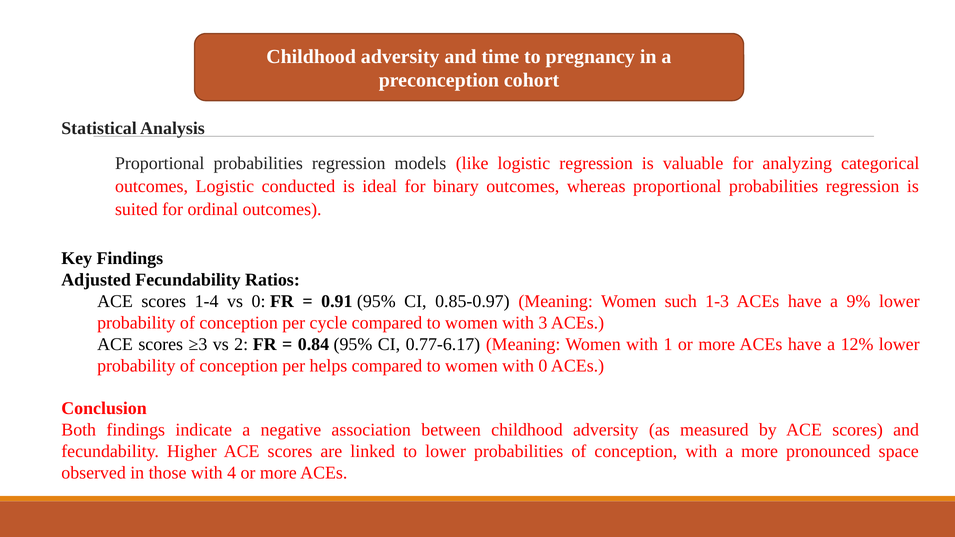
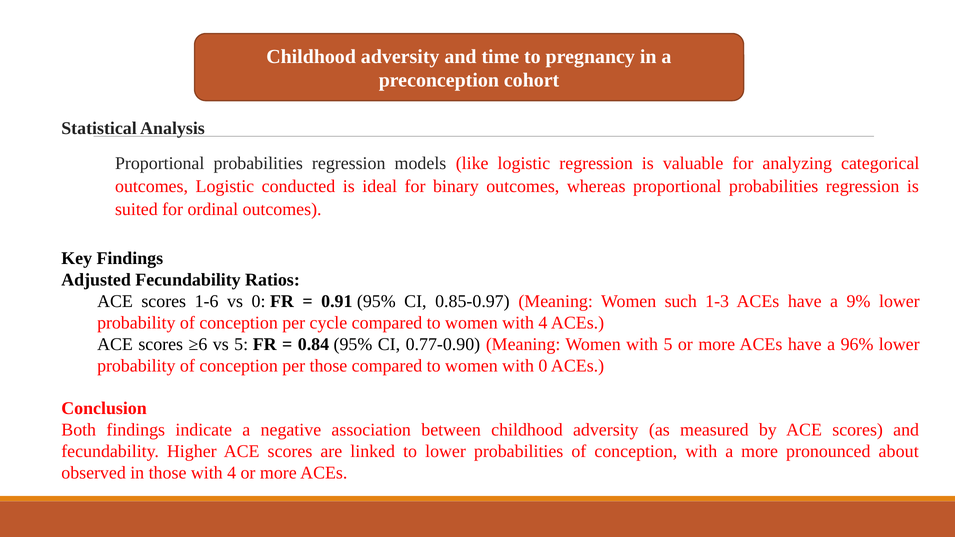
1-4: 1-4 -> 1-6 (207, 301)
women with 3: 3 -> 4 (543, 323)
≥3: ≥3 -> ≥6 (198, 344)
vs 2: 2 -> 5 (241, 344)
0.77-6.17: 0.77-6.17 -> 0.77-0.90 (443, 344)
with 1: 1 -> 5 (668, 344)
12%: 12% -> 96% (857, 344)
per helps: helps -> those (328, 366)
space: space -> about (899, 452)
